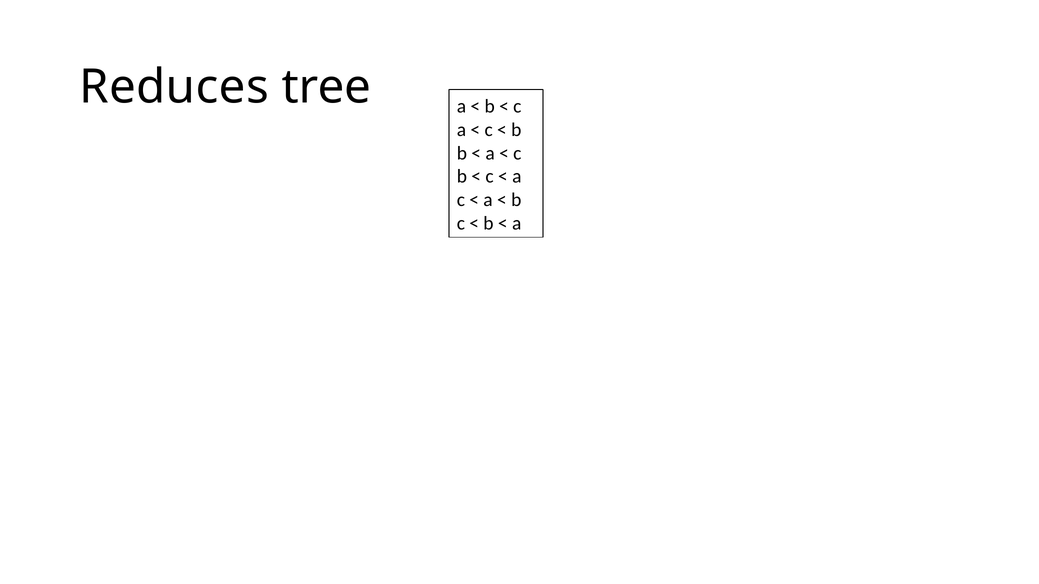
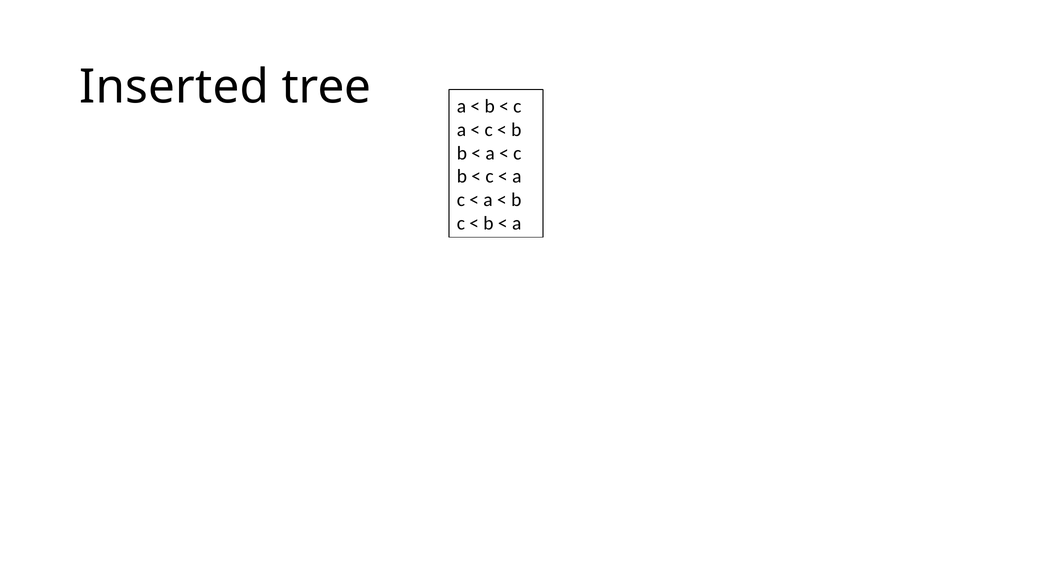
Reduces: Reduces -> Inserted (174, 87)
